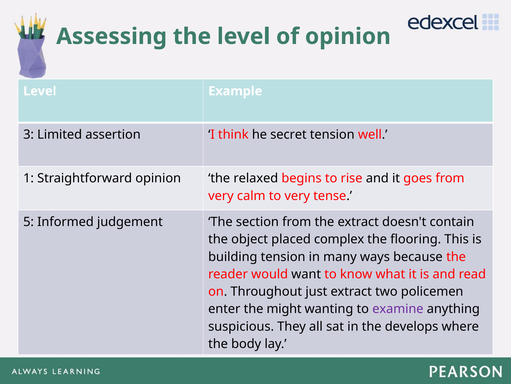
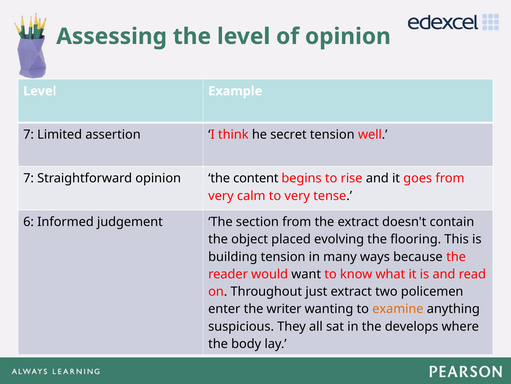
3: 3 -> 7 (29, 134)
1: 1 -> 7 (29, 178)
relaxed: relaxed -> content (256, 178)
5: 5 -> 6 (29, 222)
complex: complex -> evolving (339, 239)
might: might -> writer (284, 308)
examine colour: purple -> orange (398, 308)
